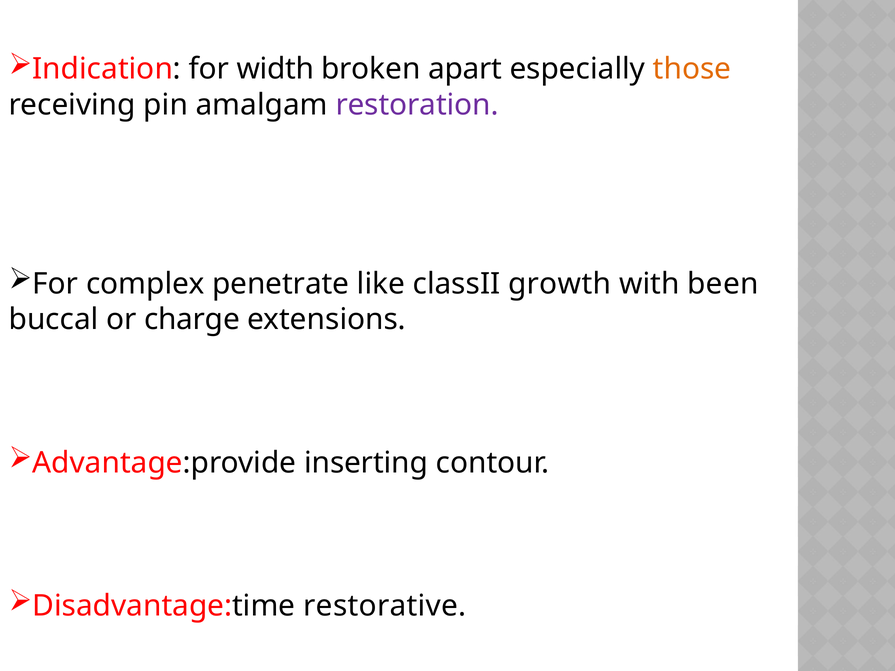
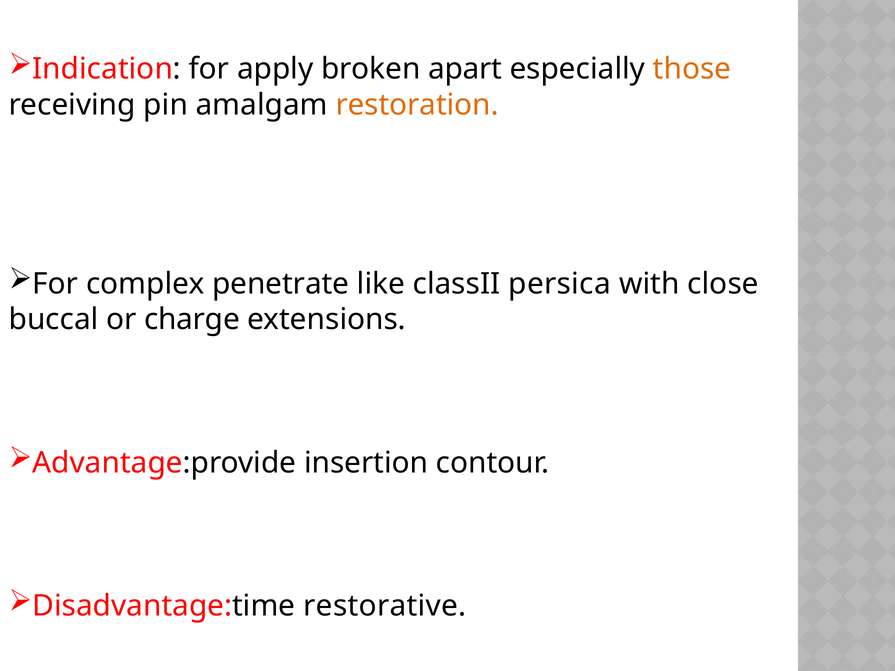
width: width -> apply (275, 69)
restoration colour: purple -> orange (417, 105)
growth: growth -> persica (560, 284)
been: been -> close (723, 284)
inserting: inserting -> insertion (366, 463)
